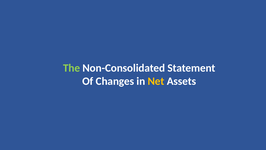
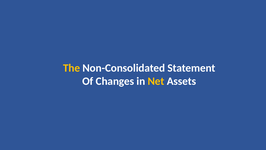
The colour: light green -> yellow (71, 68)
